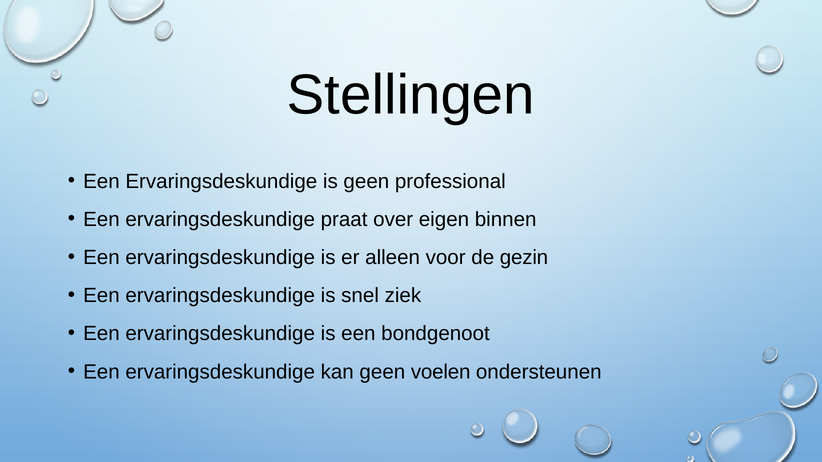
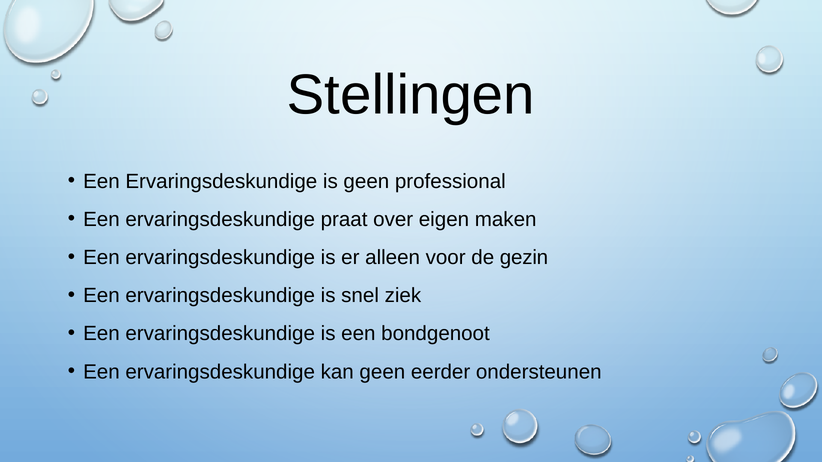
binnen: binnen -> maken (506, 220)
voelen: voelen -> eerder (441, 372)
